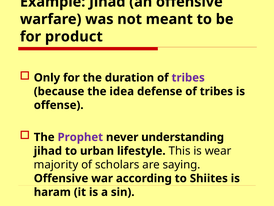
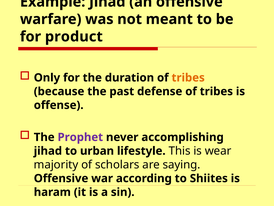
tribes colour: purple -> orange (188, 78)
idea: idea -> past (122, 91)
understanding: understanding -> accomplishing (183, 137)
